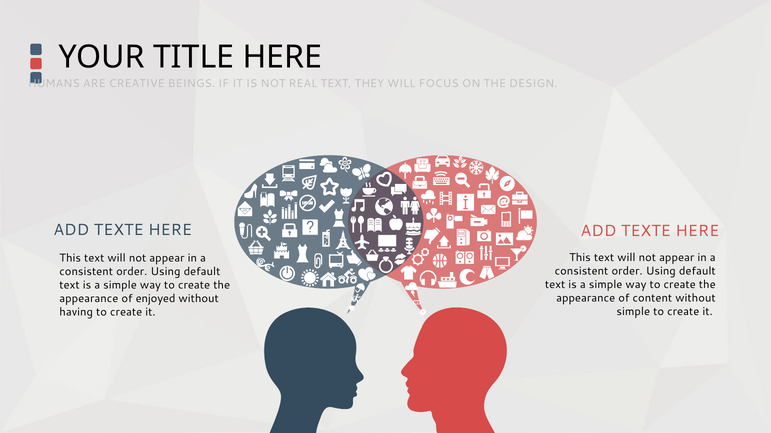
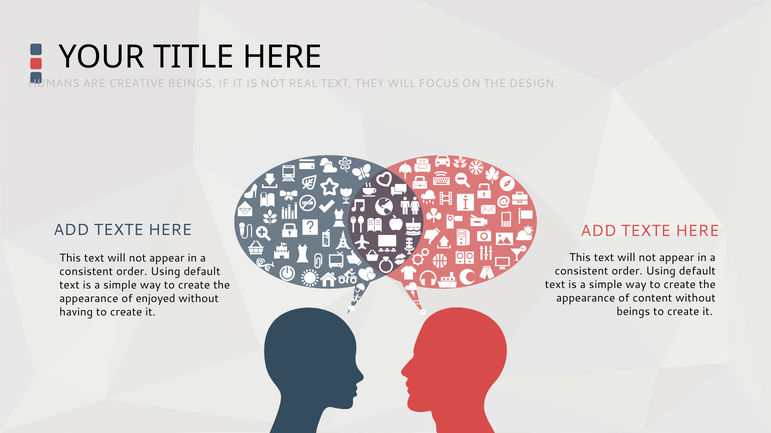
simple: simple -> beings (633, 312)
